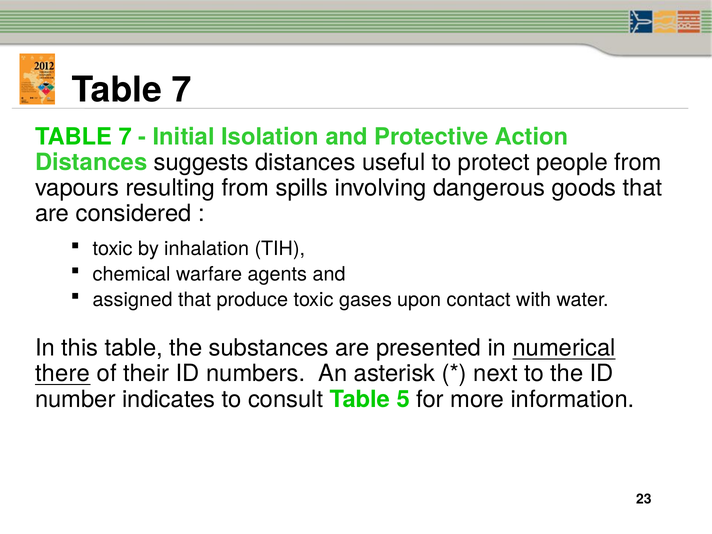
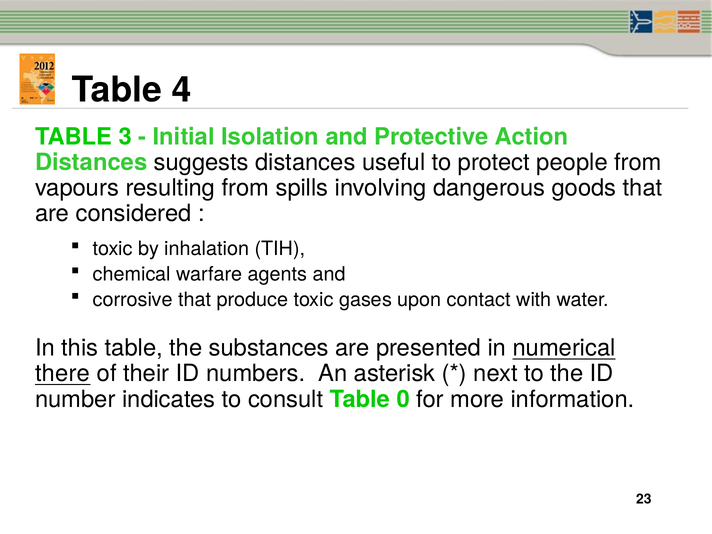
7: 7 -> 4 (182, 90)
7: 7 -> 3 (125, 137)
assigned: assigned -> corrosive (133, 300)
5: 5 -> 0 (403, 399)
